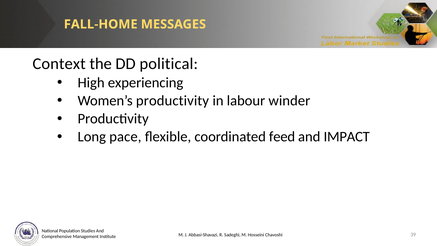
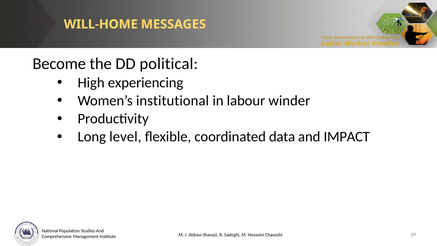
FALL-HOME: FALL-HOME -> WILL-HOME (101, 24)
Context: Context -> Become (59, 64)
Women’s productivity: productivity -> institutional (172, 101)
pace: pace -> level (125, 137)
feed: feed -> data (282, 137)
